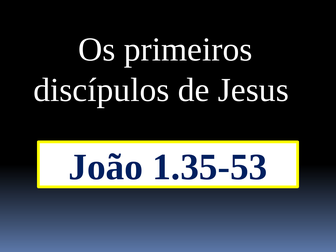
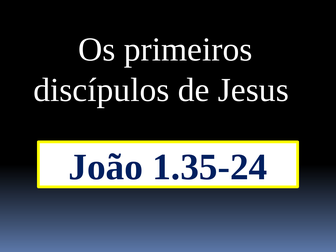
1.35-53: 1.35-53 -> 1.35-24 (210, 167)
